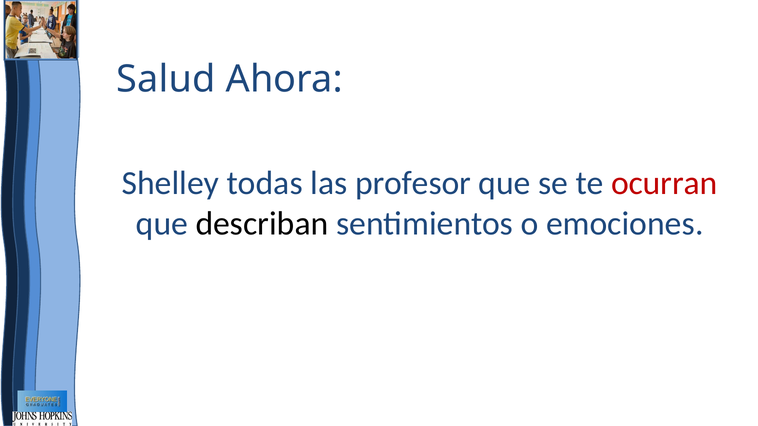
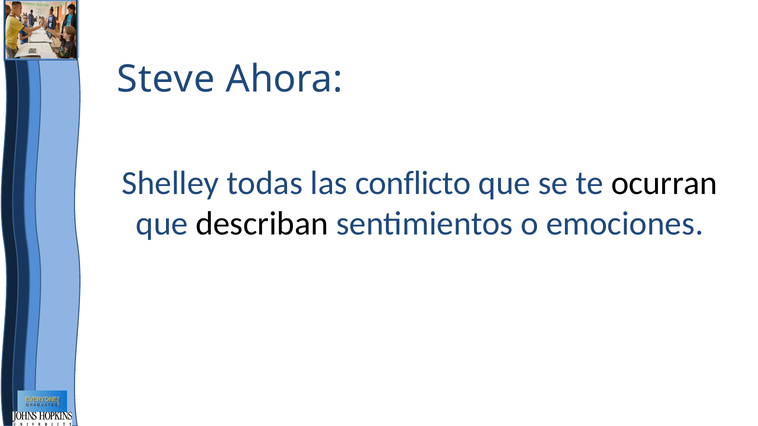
Salud: Salud -> Steve (166, 79)
profesor: profesor -> conflicto (413, 183)
ocurran colour: red -> black (664, 183)
